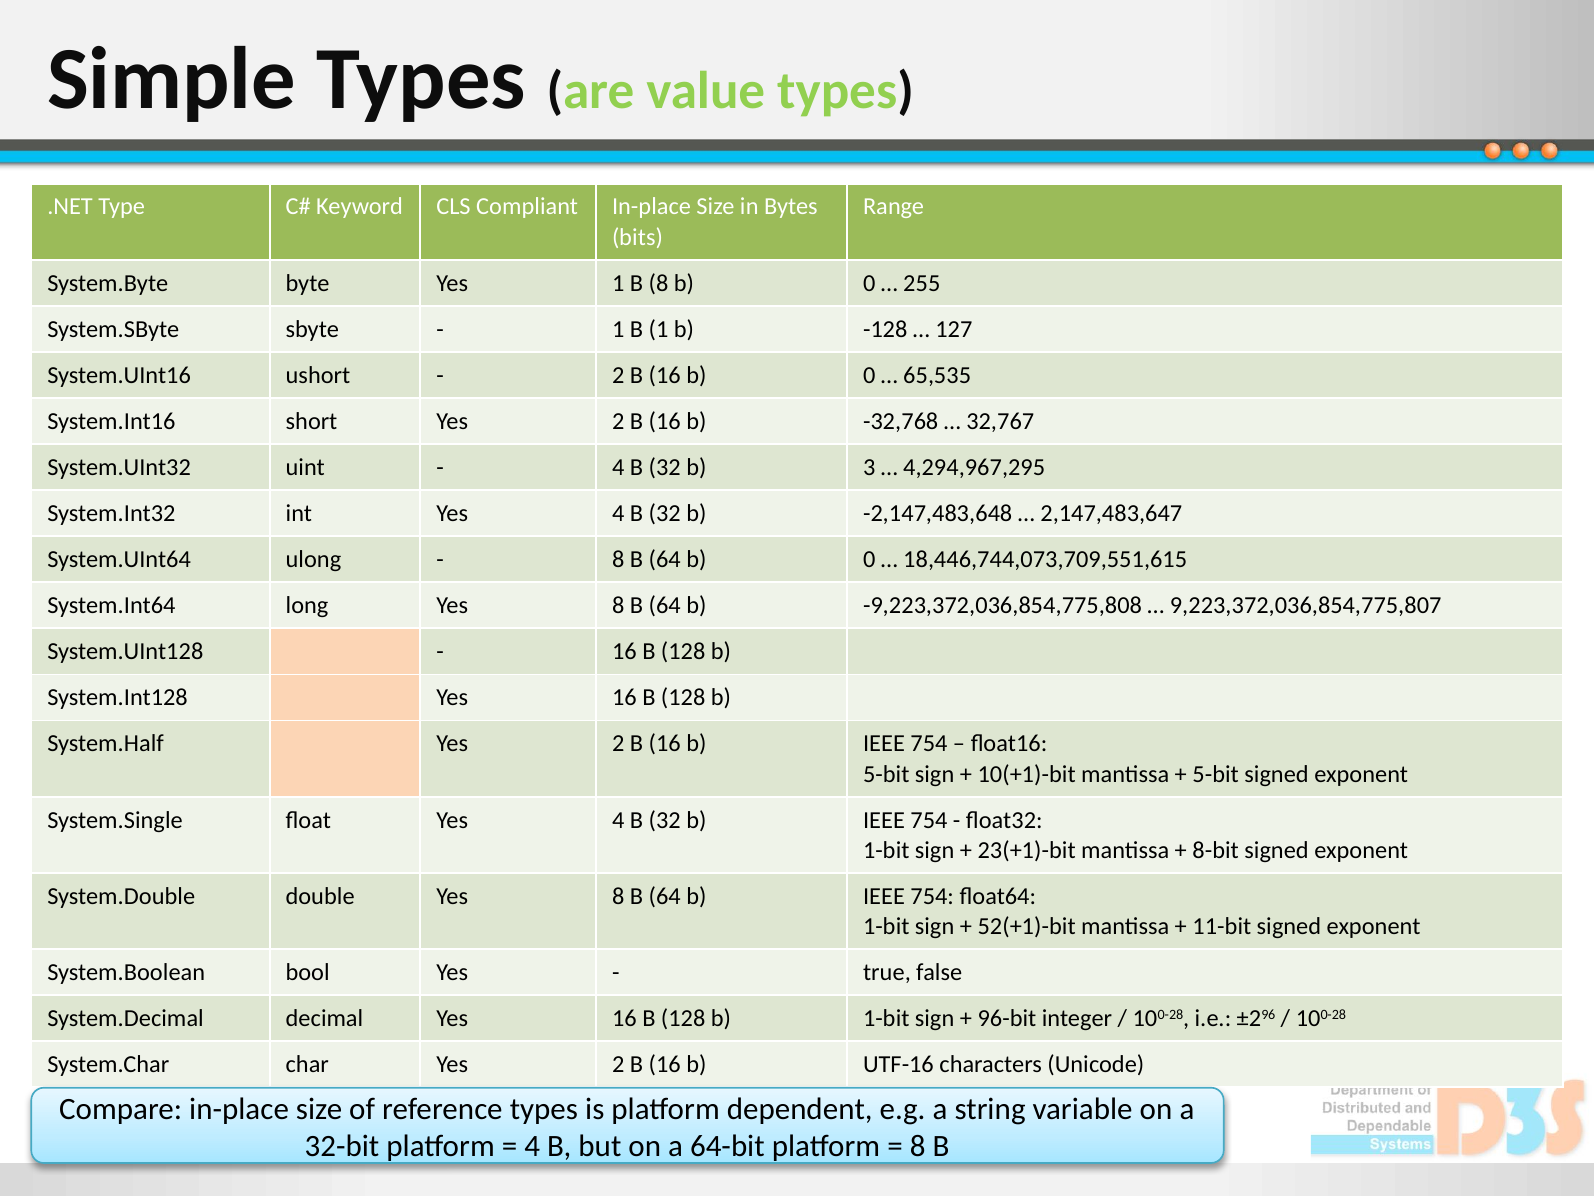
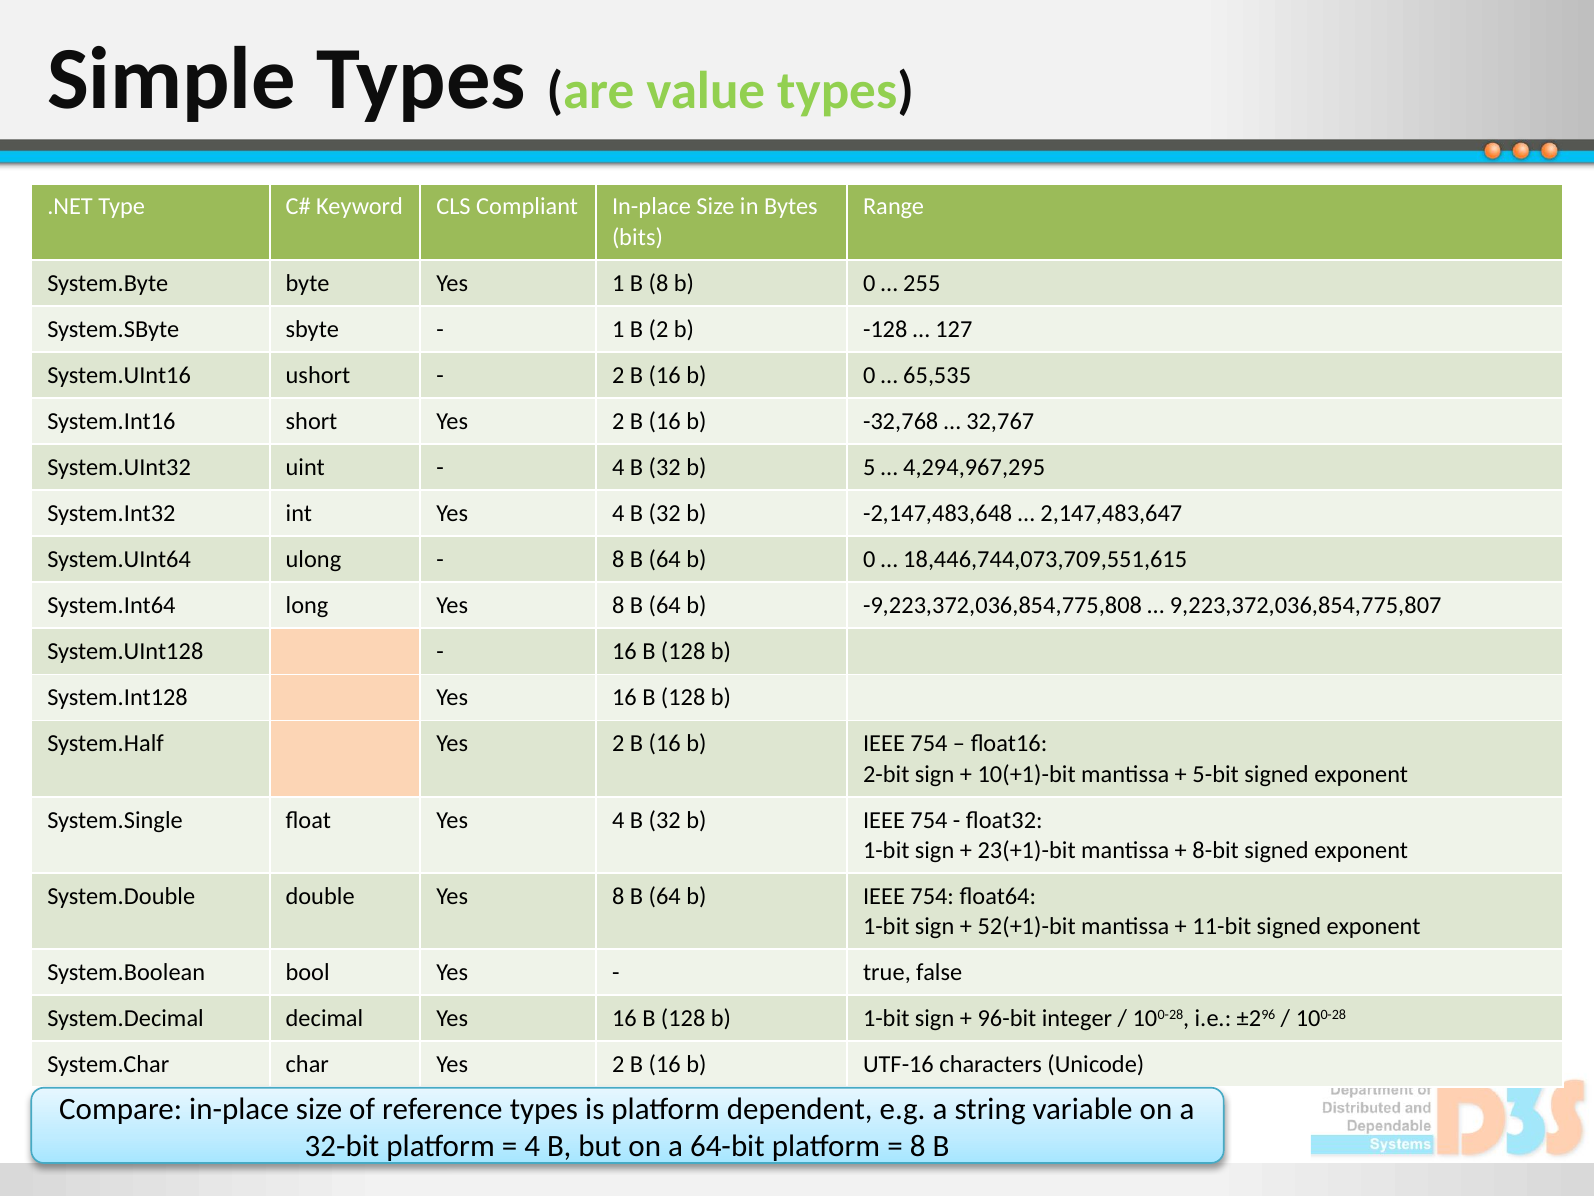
B 1: 1 -> 2 (658, 329)
3: 3 -> 5 (869, 467)
5-bit: 5-bit -> 2-bit (886, 774)
